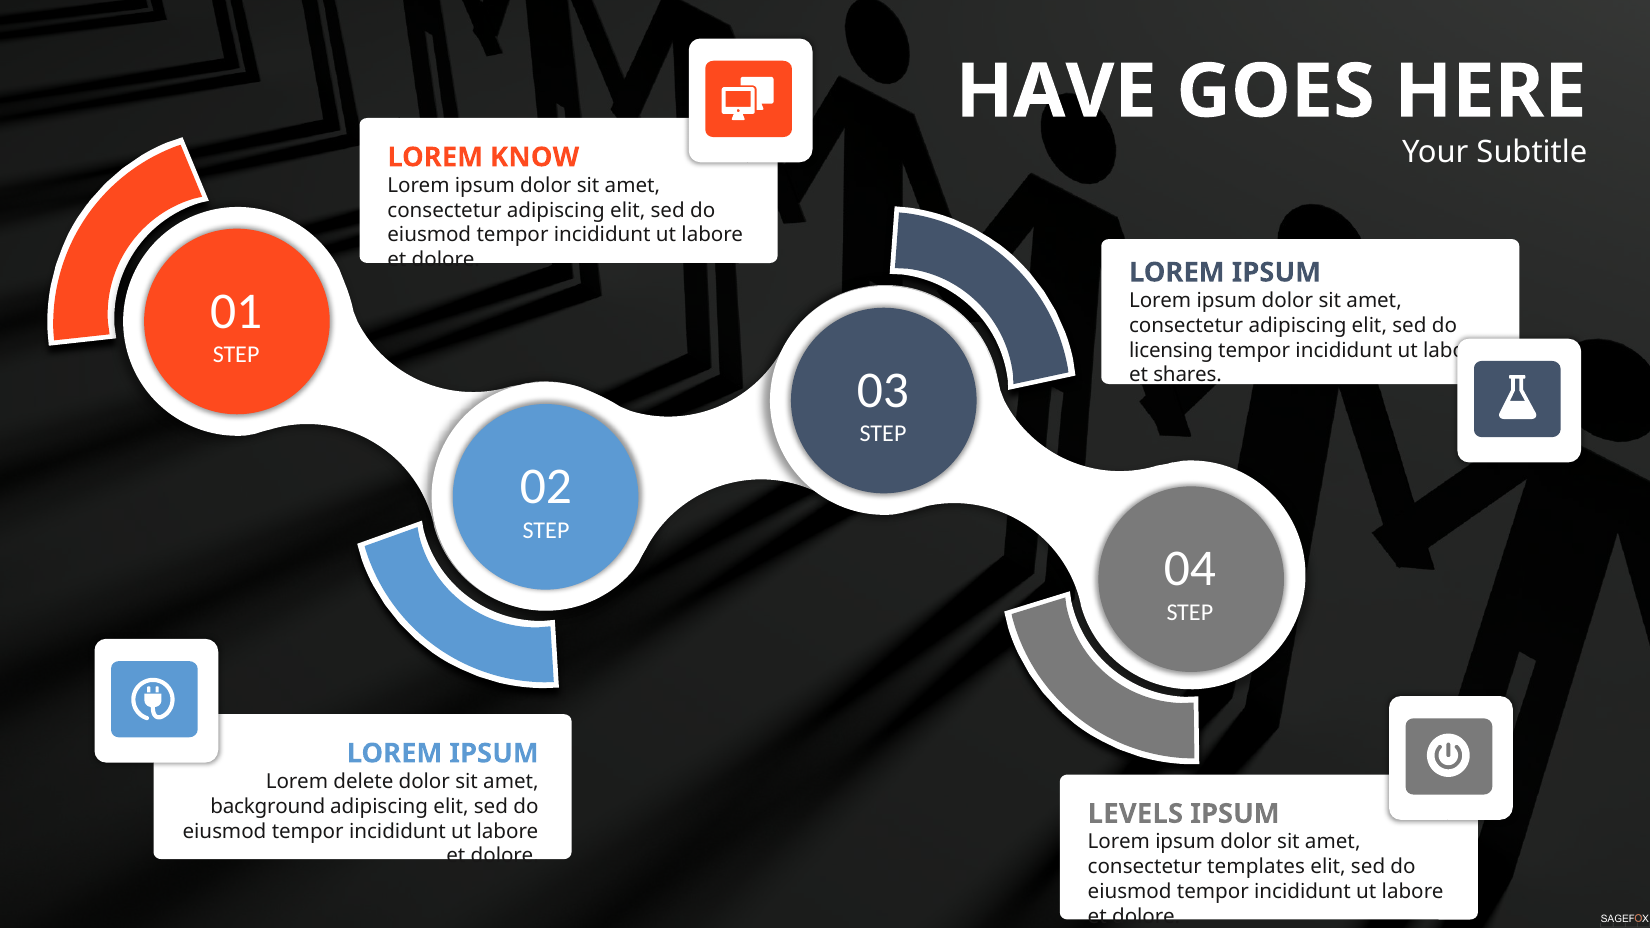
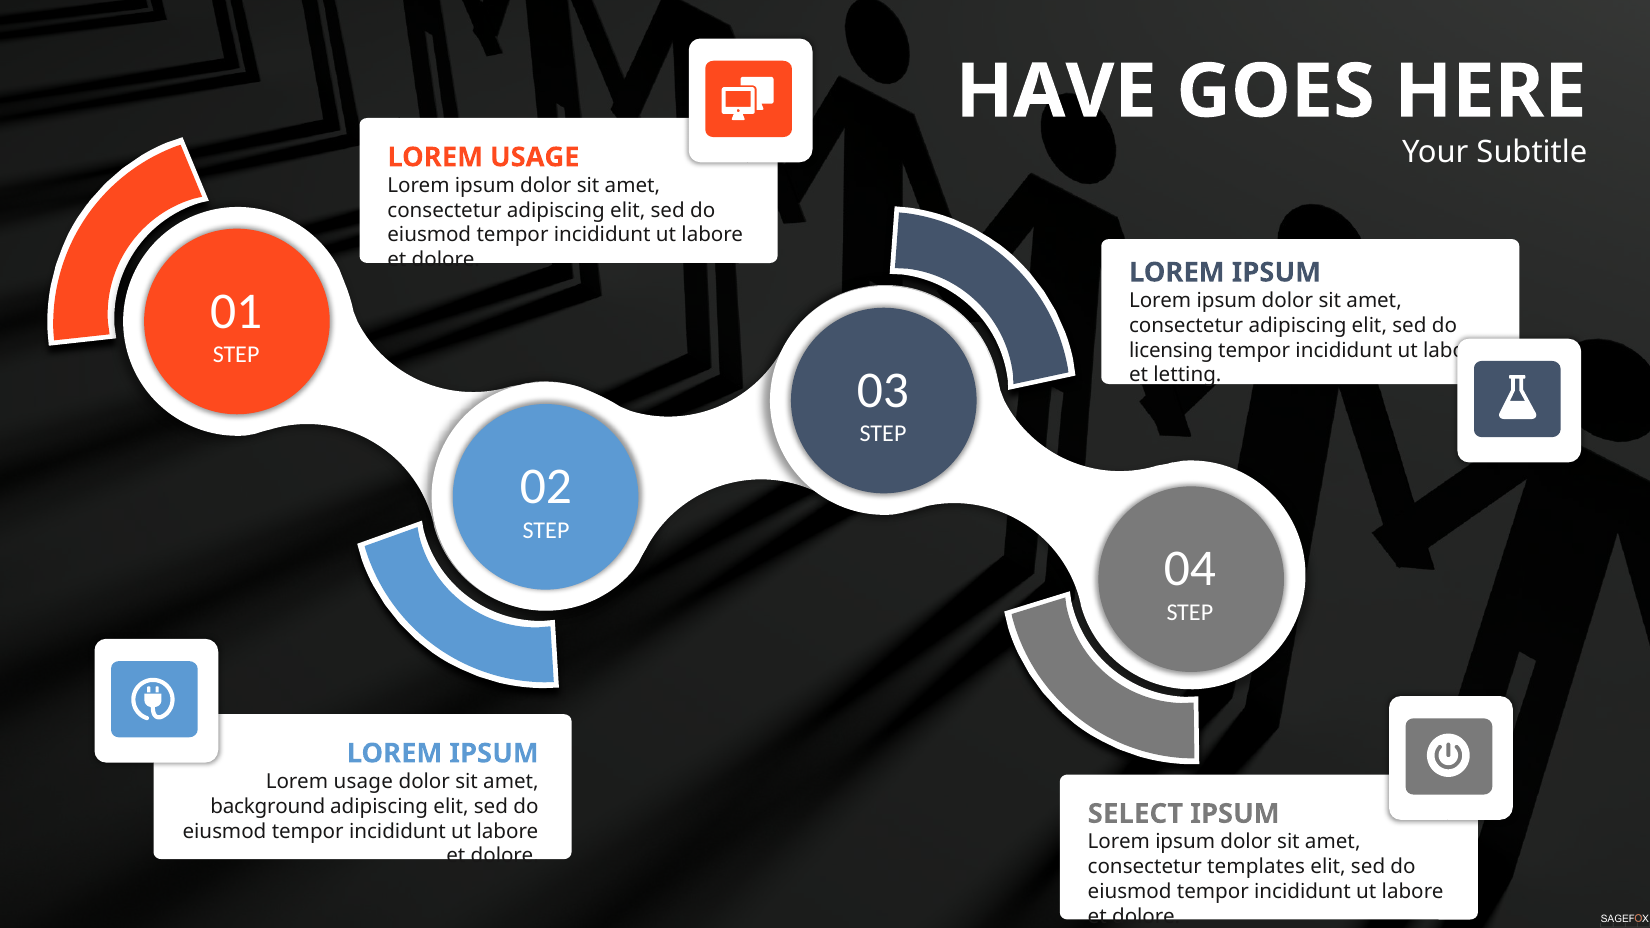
KNOW: KNOW -> USAGE (535, 157)
shares: shares -> letting (1187, 375)
delete: delete -> usage (363, 782)
LEVELS: LEVELS -> SELECT (1135, 814)
